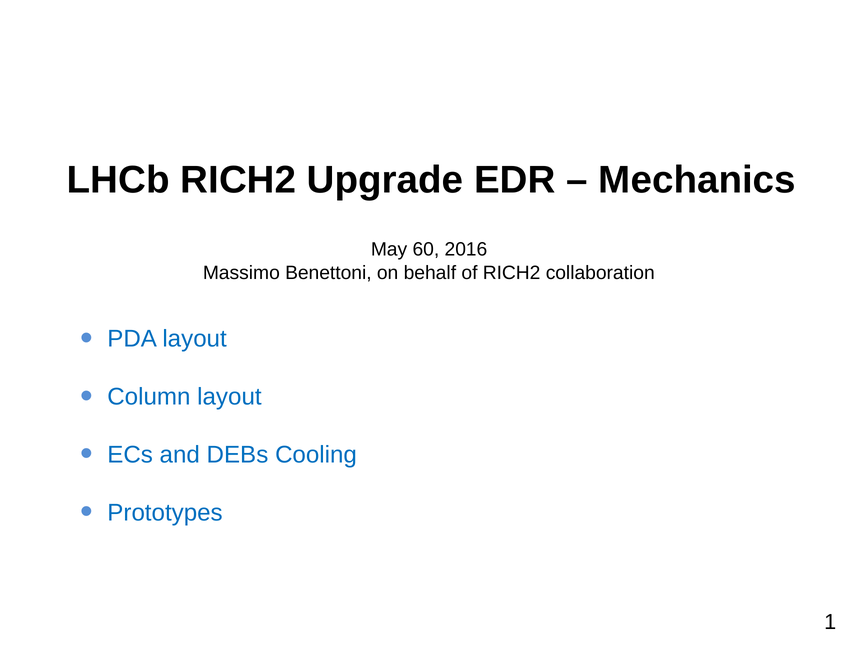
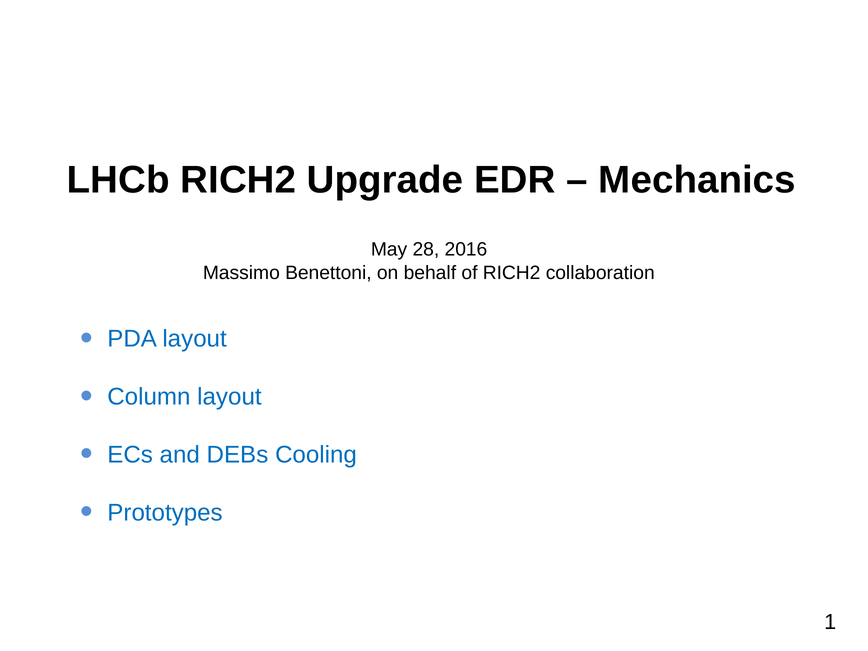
60: 60 -> 28 (426, 249)
